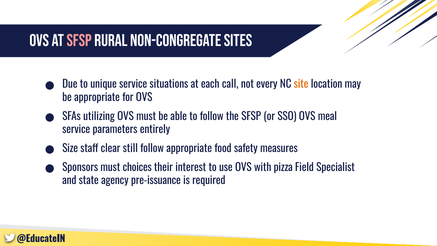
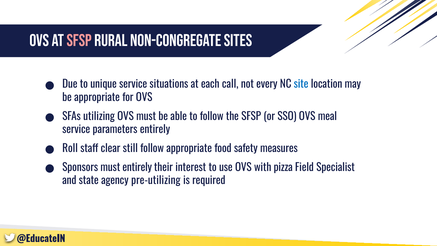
site colour: orange -> blue (301, 84)
Size: Size -> Roll (70, 148)
must choices: choices -> entirely (137, 167)
pre-issuance: pre-issuance -> pre-utilizing (156, 180)
